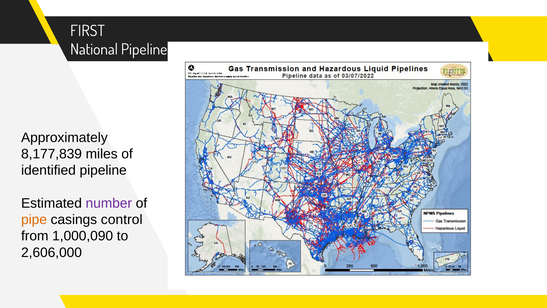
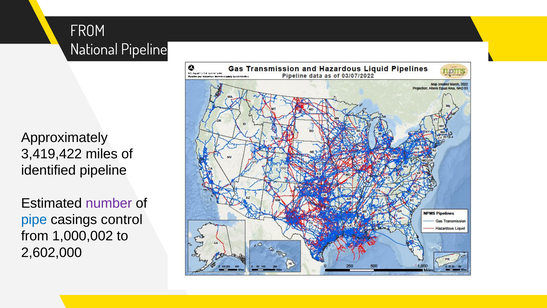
FIRST: FIRST -> FROM (88, 31)
8,177,839: 8,177,839 -> 3,419,422 (52, 154)
pipe colour: orange -> blue (34, 219)
1,000,090: 1,000,090 -> 1,000,002 (83, 236)
2,606,000: 2,606,000 -> 2,602,000 (52, 252)
